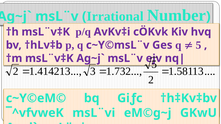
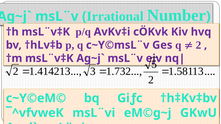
5: 5 -> 2 (198, 45)
